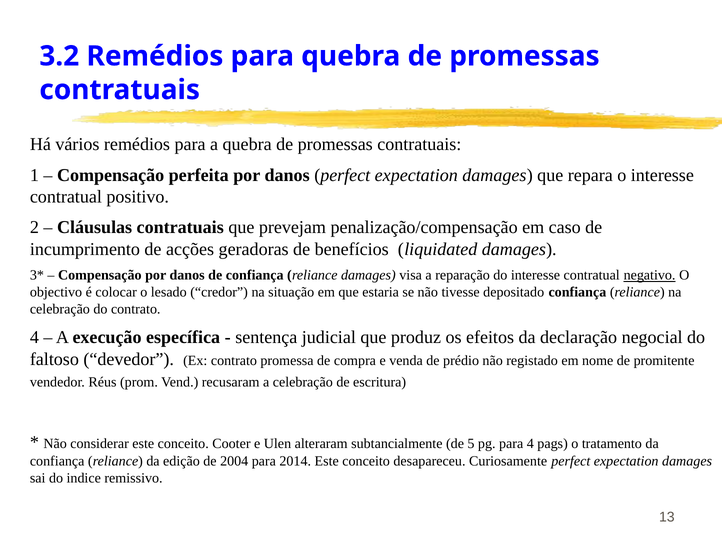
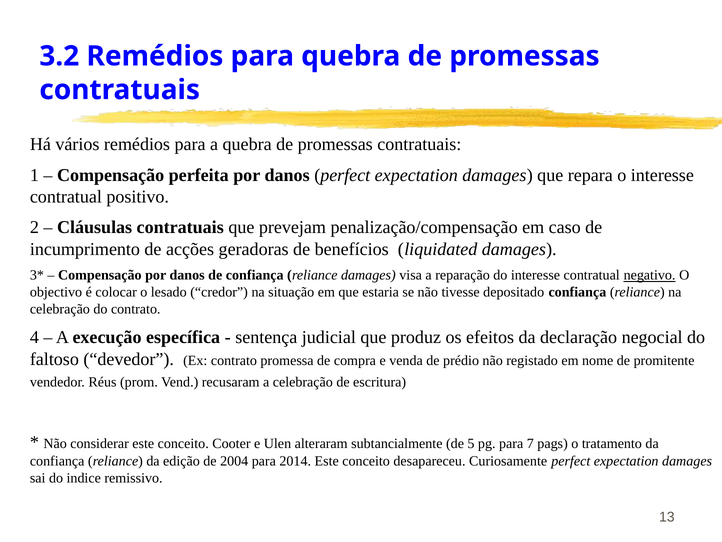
para 4: 4 -> 7 (530, 443)
